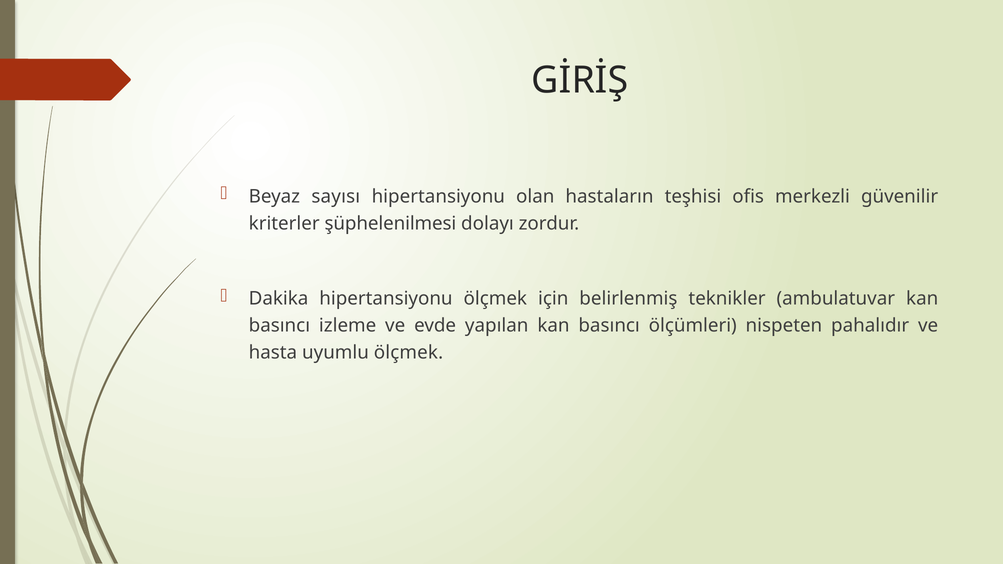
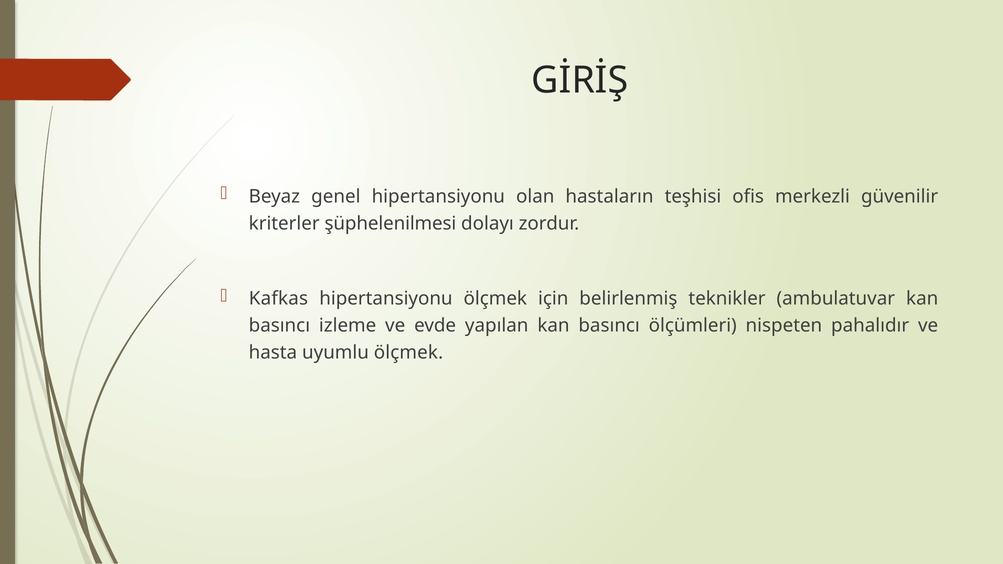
sayısı: sayısı -> genel (336, 196)
Dakika: Dakika -> Kafkas (278, 299)
